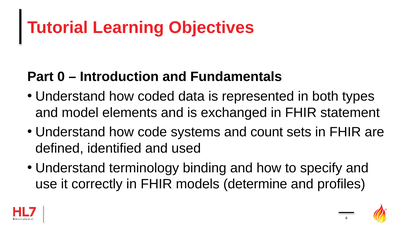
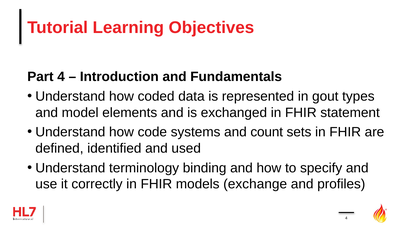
Part 0: 0 -> 4 (61, 77)
both: both -> gout (325, 97)
determine: determine -> exchange (255, 184)
